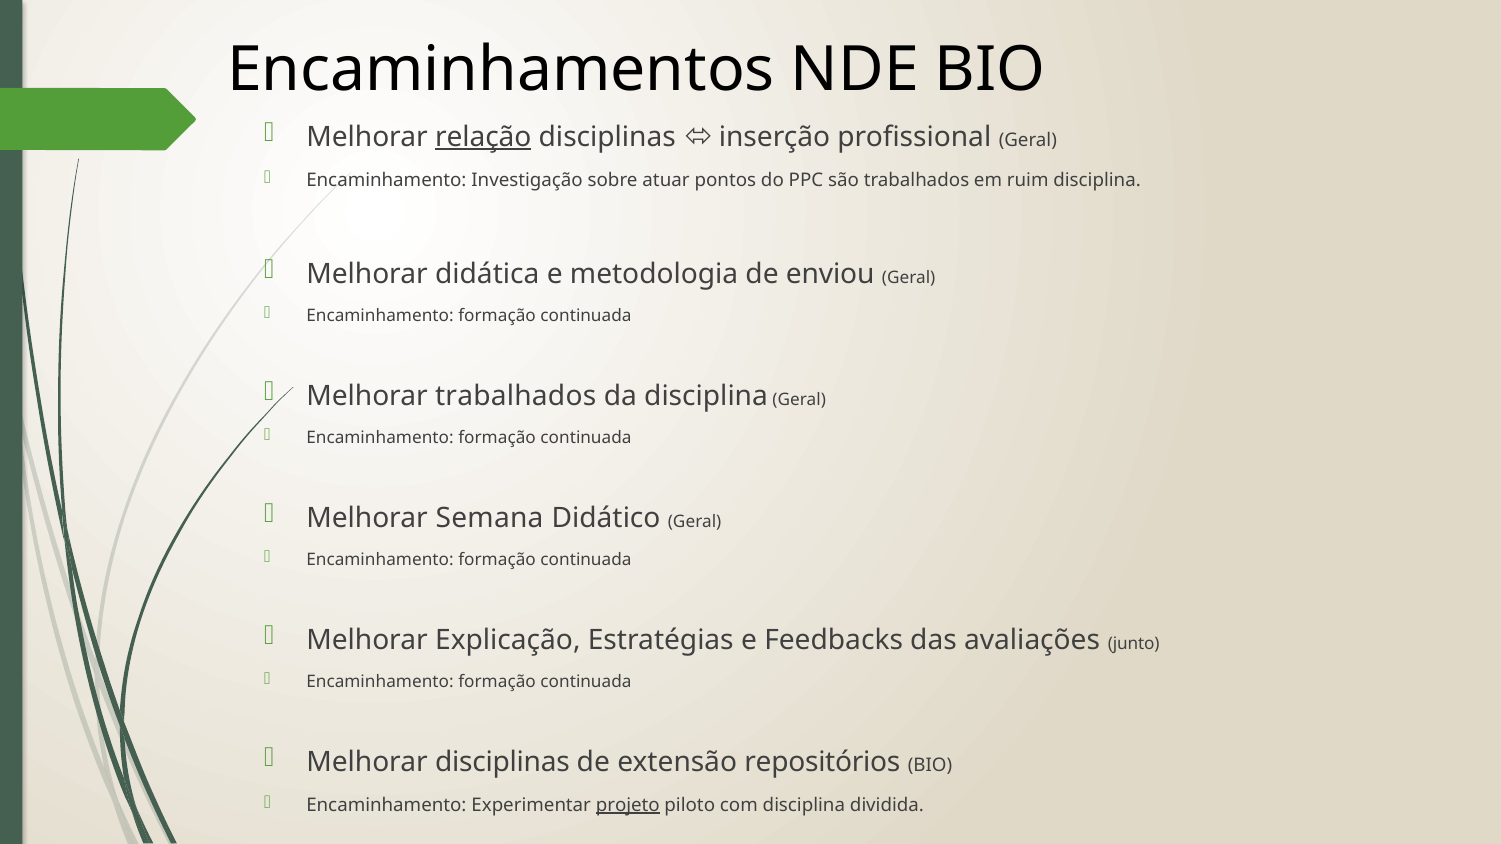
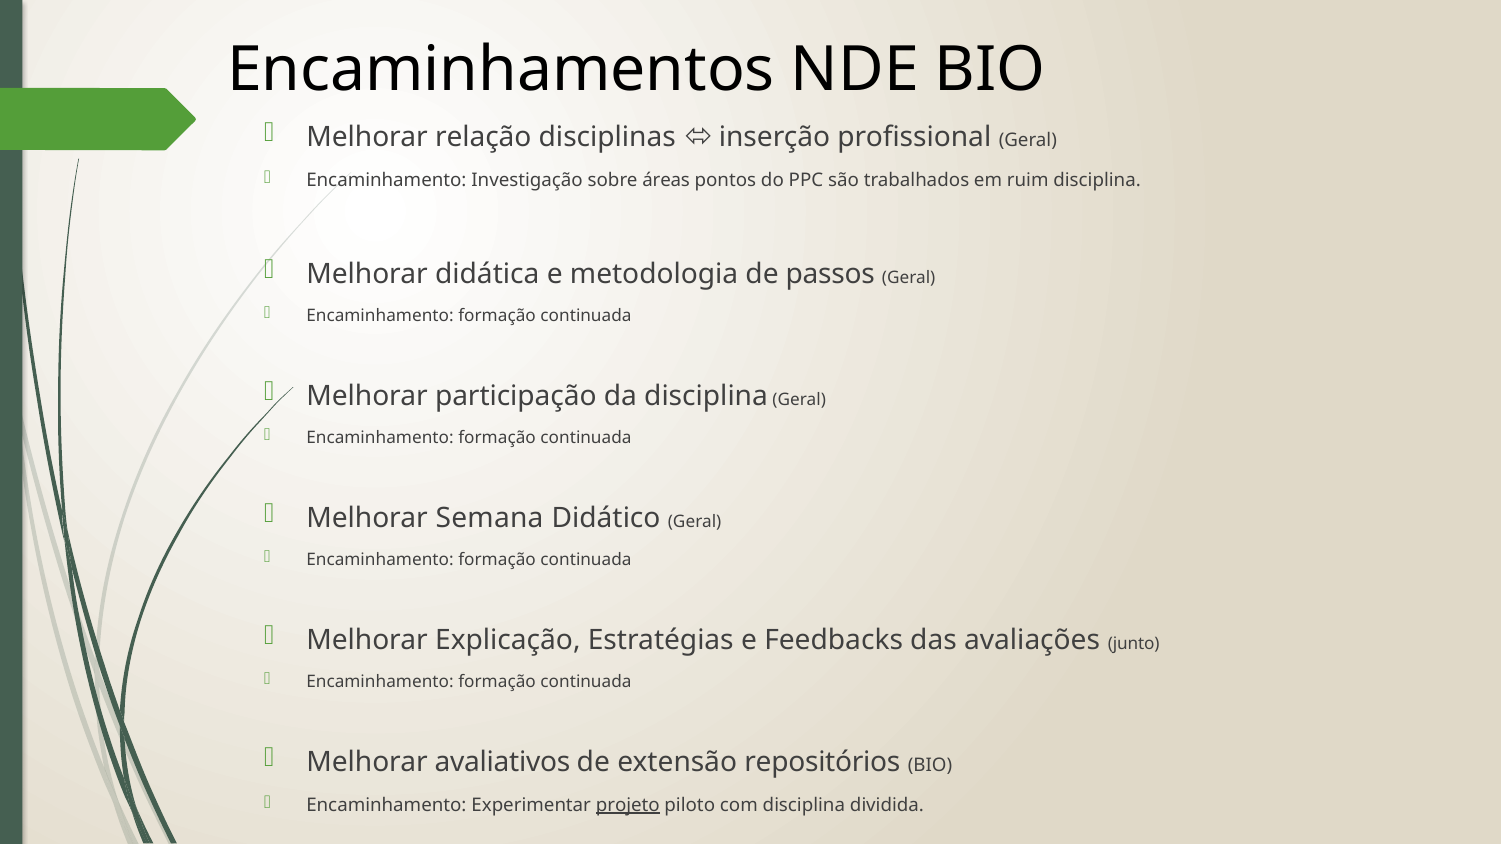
relação underline: present -> none (483, 137)
atuar: atuar -> áreas (666, 180)
enviou: enviou -> passos (830, 274)
Melhorar trabalhados: trabalhados -> participação (516, 396)
Melhorar disciplinas: disciplinas -> avaliativos (502, 762)
